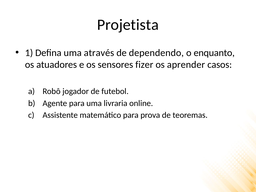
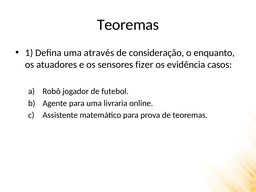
Projetista: Projetista -> Teoremas (128, 25)
dependendo: dependendo -> consideração (156, 53)
aprender: aprender -> evidência (186, 65)
